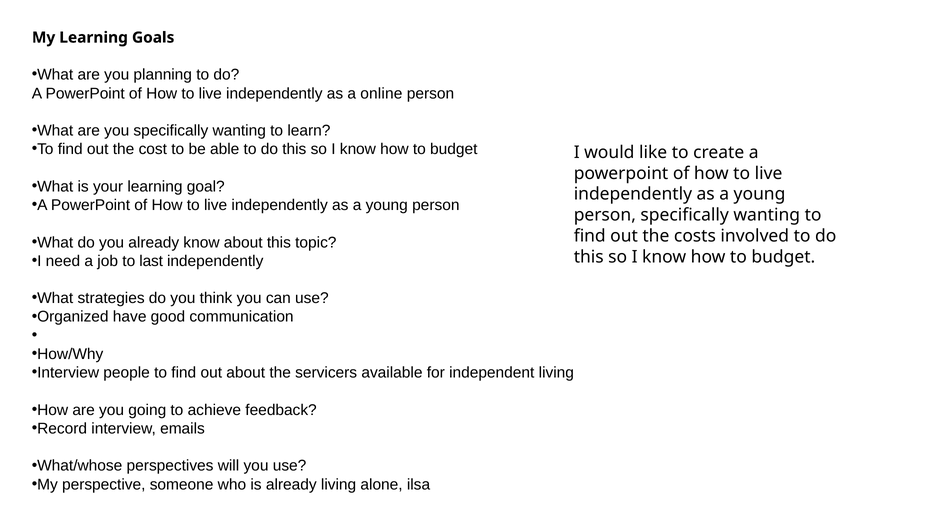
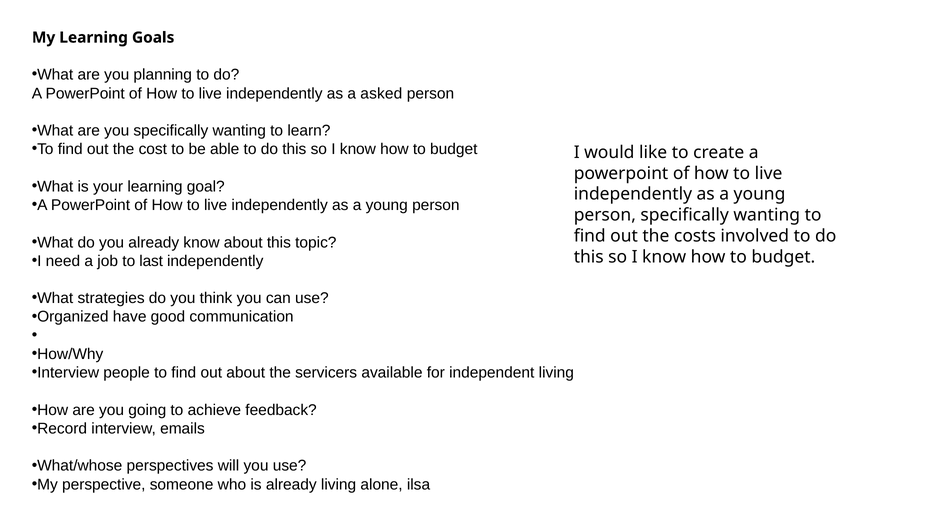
online: online -> asked (381, 93)
